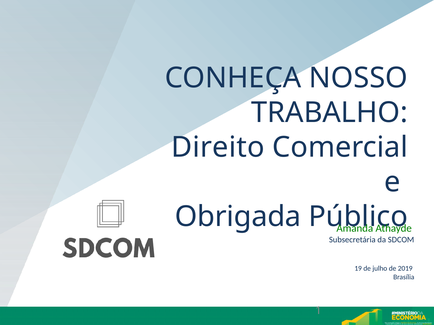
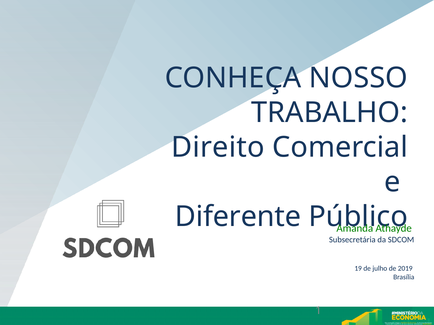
Obrigada: Obrigada -> Diferente (238, 217)
